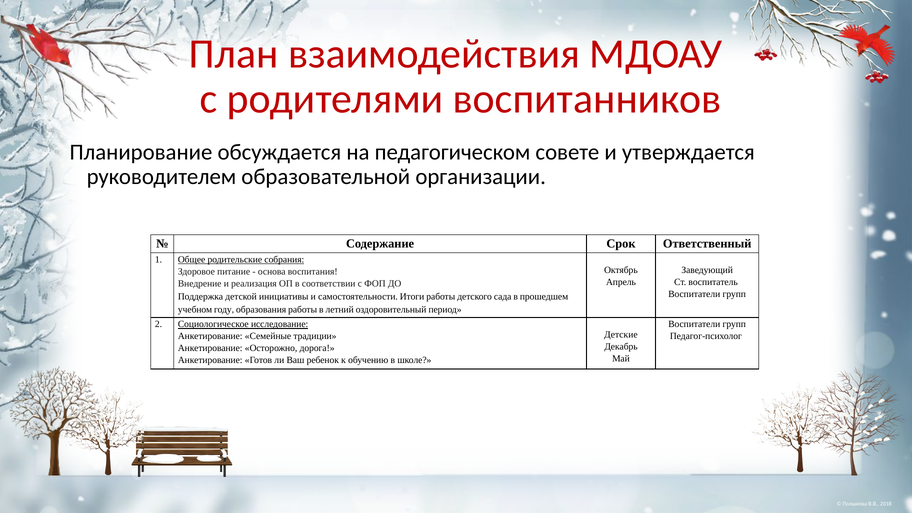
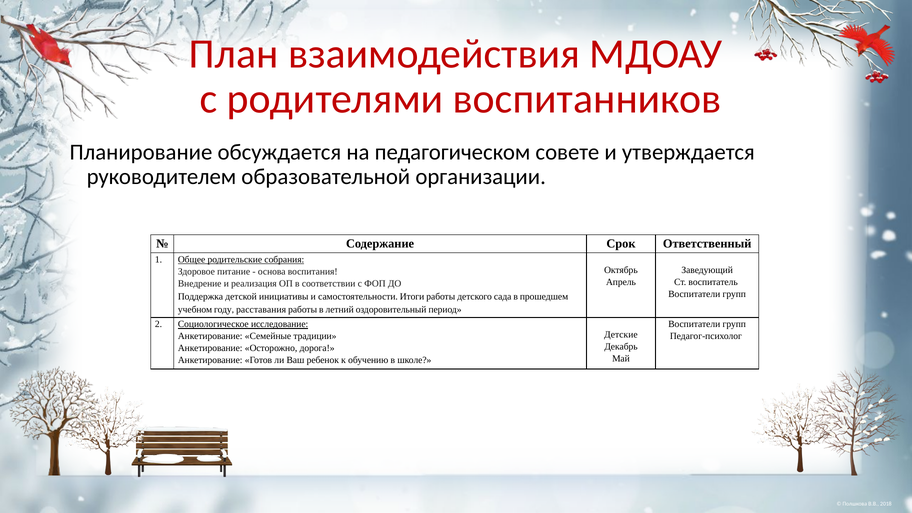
образования: образования -> расставания (261, 310)
